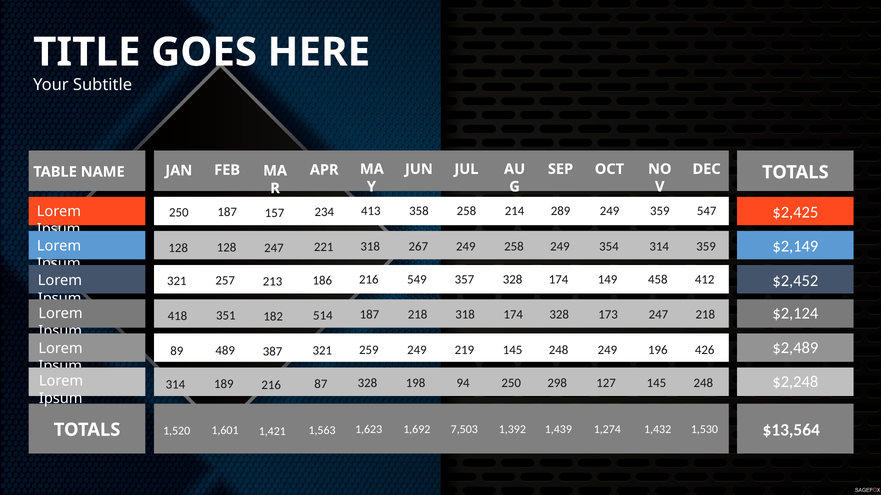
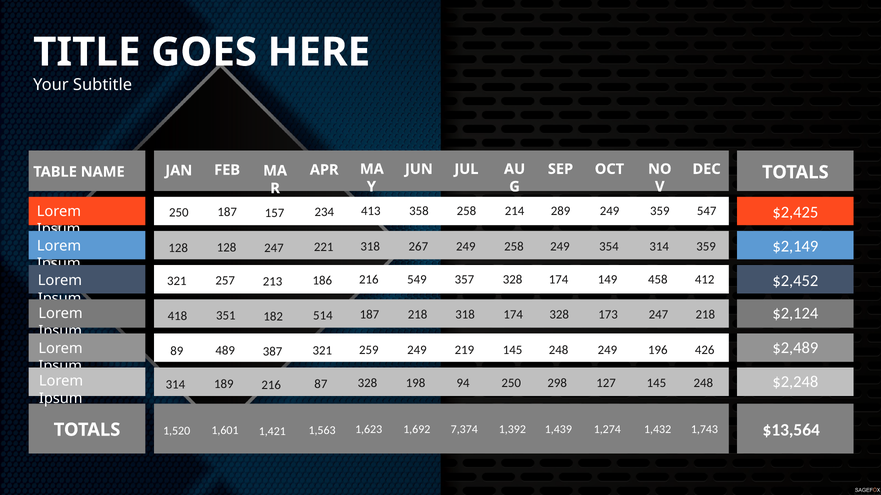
7,503: 7,503 -> 7,374 (464, 430)
1,530: 1,530 -> 1,743 (704, 430)
